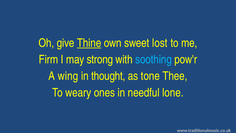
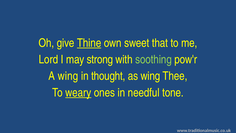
lost: lost -> that (160, 43)
Firm: Firm -> Lord (48, 59)
soothing colour: light blue -> light green (153, 59)
as tone: tone -> wing (150, 76)
weary underline: none -> present (78, 92)
lone: lone -> tone (173, 92)
